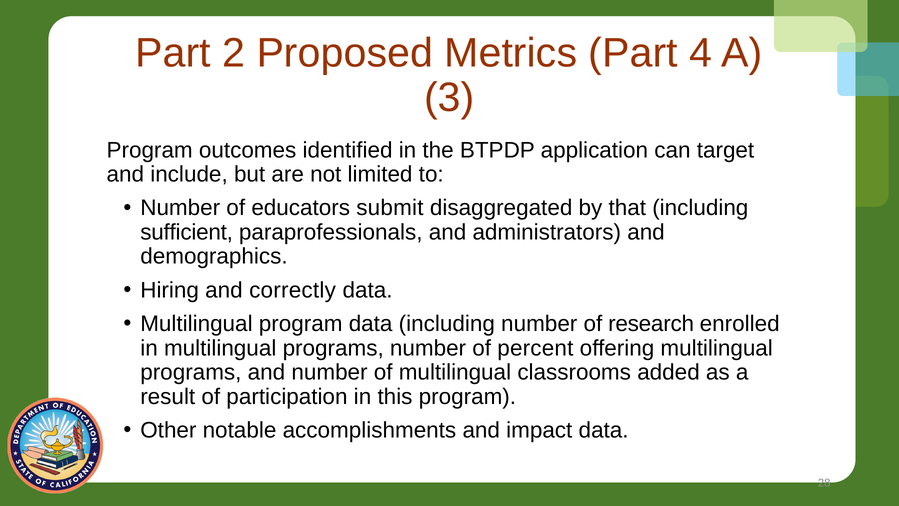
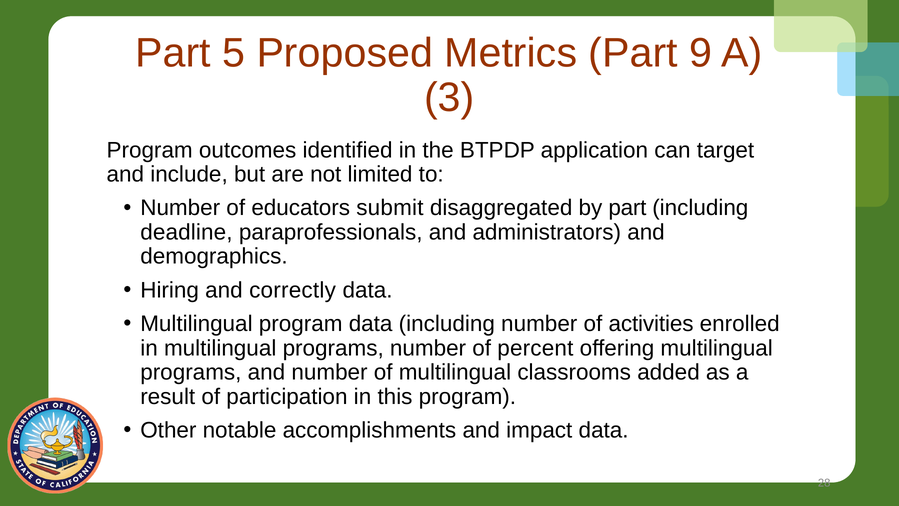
2: 2 -> 5 (234, 53)
4: 4 -> 9 (701, 53)
by that: that -> part (627, 208)
sufficient: sufficient -> deadline (186, 232)
research: research -> activities (651, 324)
